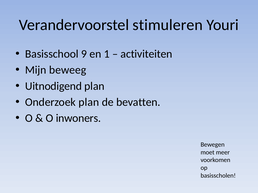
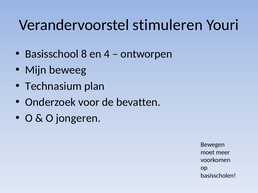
9: 9 -> 8 (84, 54)
1: 1 -> 4 (107, 54)
activiteiten: activiteiten -> ontworpen (146, 54)
Uitnodigend: Uitnodigend -> Technasium (53, 86)
Onderzoek plan: plan -> voor (89, 102)
inwoners: inwoners -> jongeren (78, 118)
